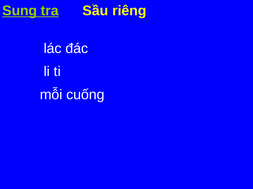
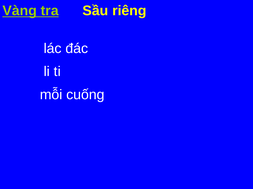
Sung: Sung -> Vàng (20, 11)
